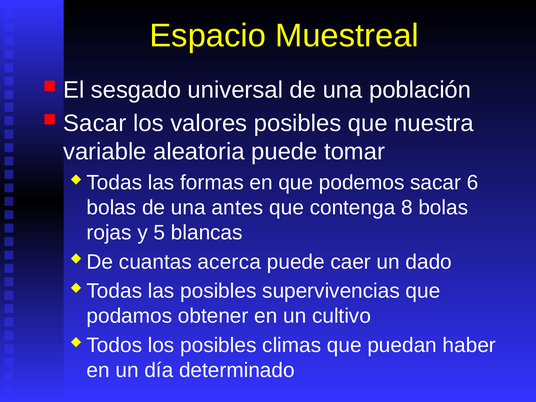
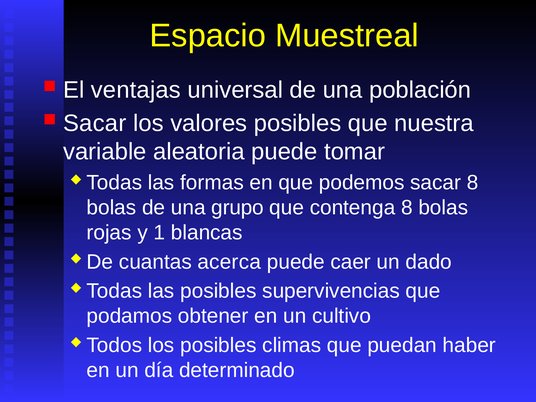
sesgado: sesgado -> ventajas (136, 90)
sacar 6: 6 -> 8 (473, 183)
antes: antes -> grupo (238, 208)
5: 5 -> 1 (159, 233)
